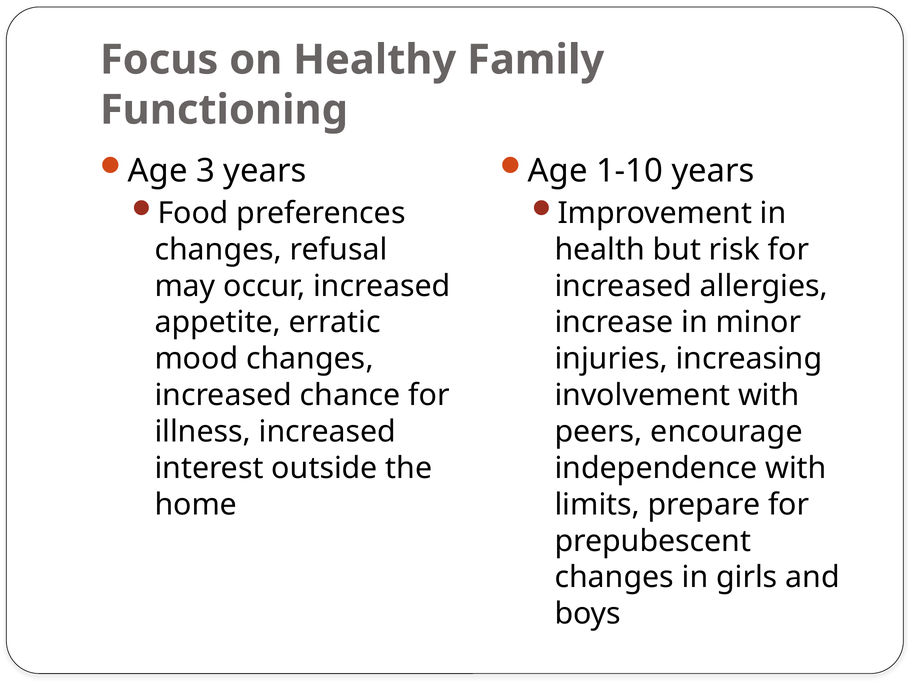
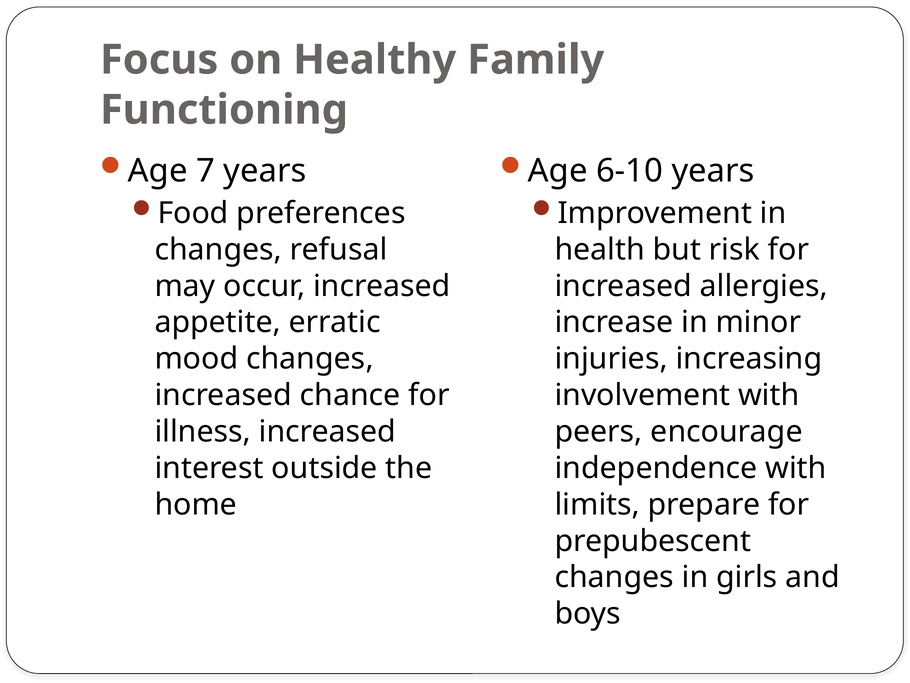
3: 3 -> 7 (205, 171)
1-10: 1-10 -> 6-10 (630, 171)
